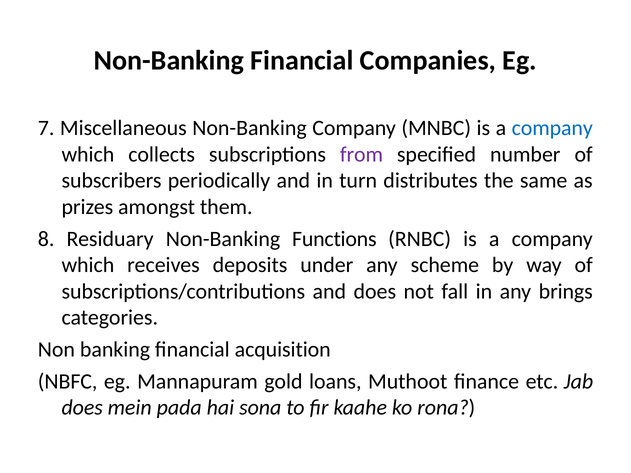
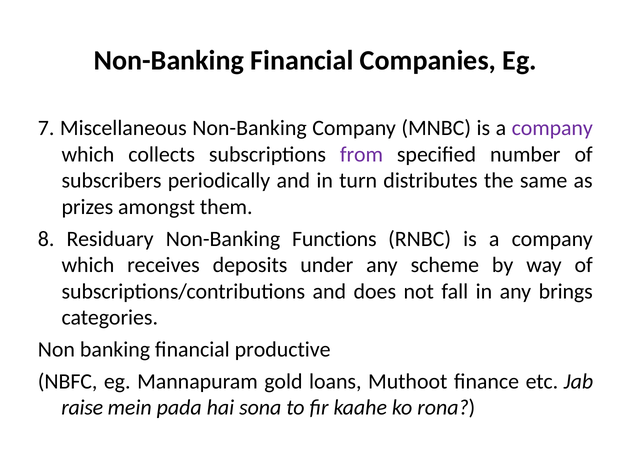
company colour: blue -> purple (552, 128)
acquisition: acquisition -> productive (283, 350)
does: does -> raise (82, 408)
